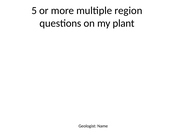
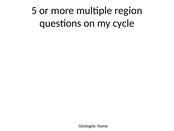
plant: plant -> cycle (124, 23)
